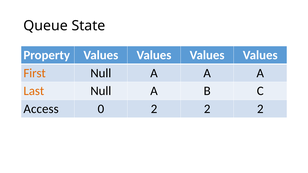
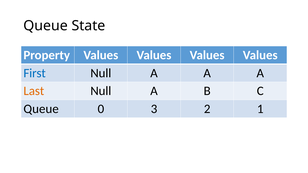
First colour: orange -> blue (35, 73)
Access: Access -> Queue (41, 109)
0 2: 2 -> 3 (154, 109)
2: 2 -> 1 (260, 109)
